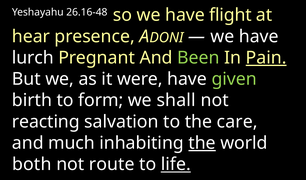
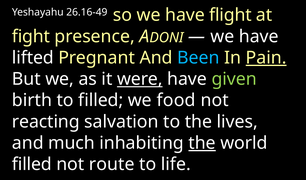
26.16-48: 26.16-48 -> 26.16-49 (87, 12)
hear: hear -> fight (31, 36)
lurch: lurch -> lifted (33, 57)
Been colour: light green -> light blue (198, 57)
were underline: none -> present (140, 79)
to form: form -> filled (101, 100)
shall: shall -> food (176, 100)
care: care -> lives (237, 121)
both: both -> filled (32, 164)
life underline: present -> none (176, 164)
